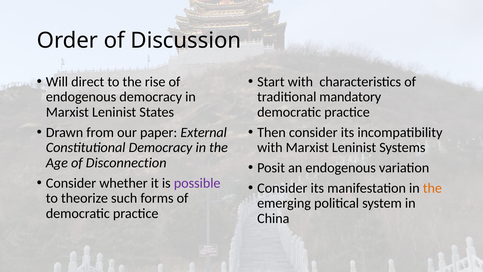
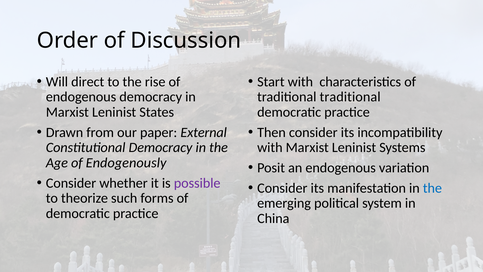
traditional mandatory: mandatory -> traditional (350, 97)
Disconnection: Disconnection -> Endogenously (126, 163)
the colour: orange -> blue (432, 188)
